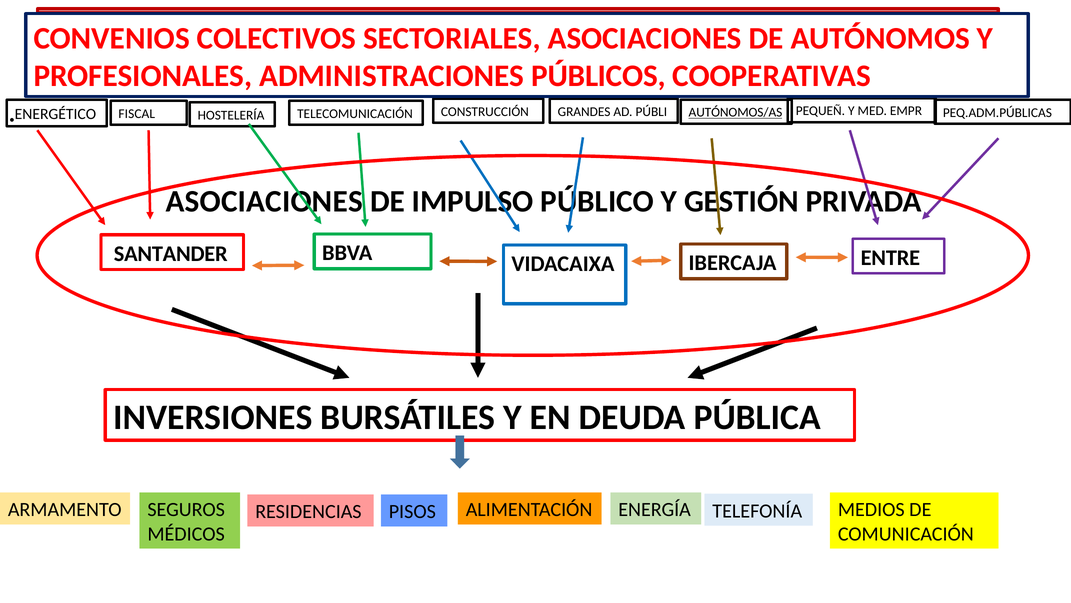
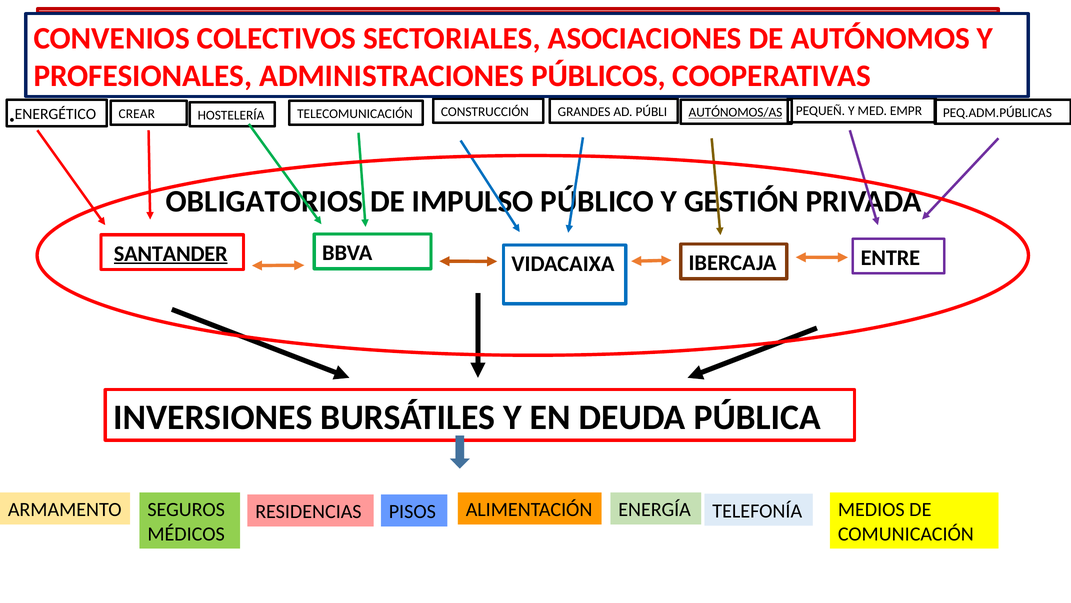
FISCAL: FISCAL -> CREAR (137, 114)
ASOCIACIONES: ASOCIACIONES -> OBLIGATORIOS (264, 201)
SANTANDER underline: none -> present (171, 253)
